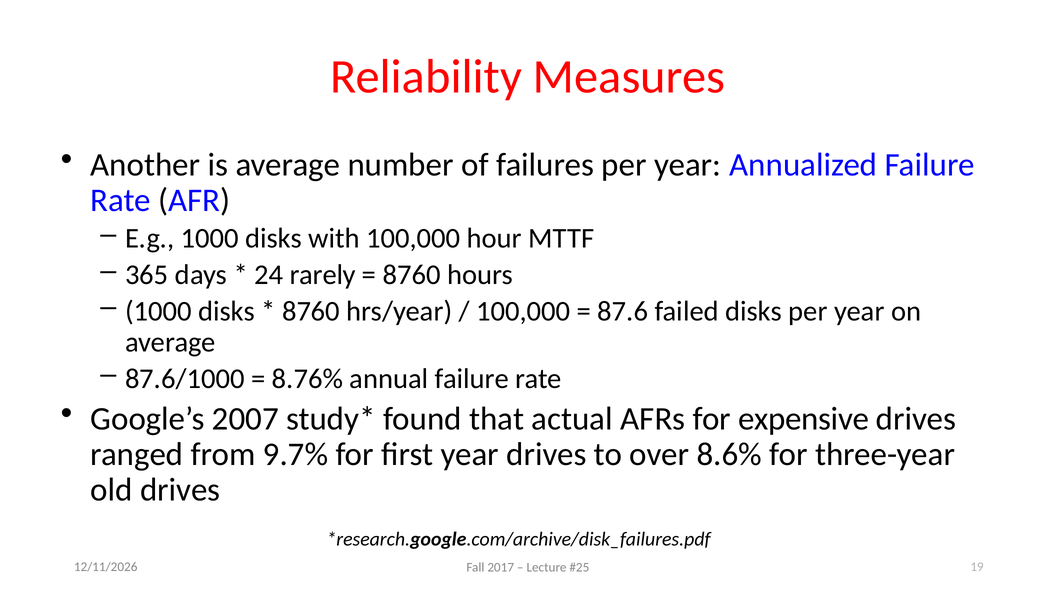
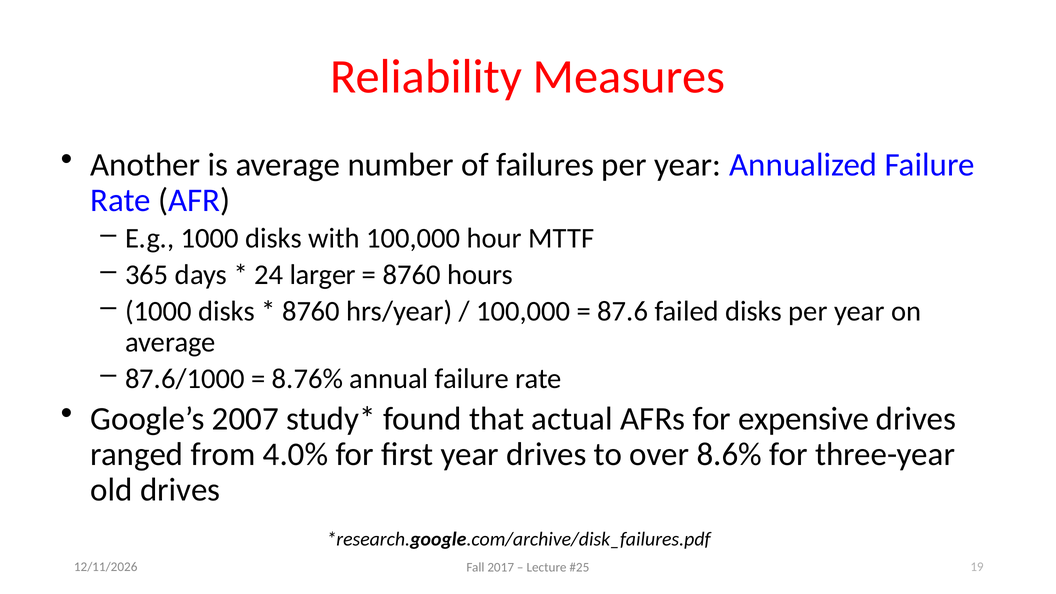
rarely: rarely -> larger (323, 275)
9.7%: 9.7% -> 4.0% (296, 454)
